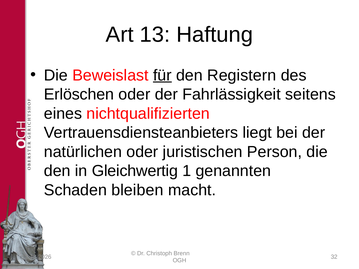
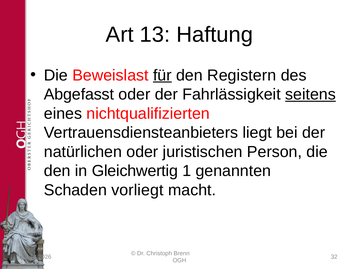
Erlöschen: Erlöschen -> Abgefasst (79, 94)
seitens underline: none -> present (310, 94)
bleiben: bleiben -> vorliegt (137, 190)
